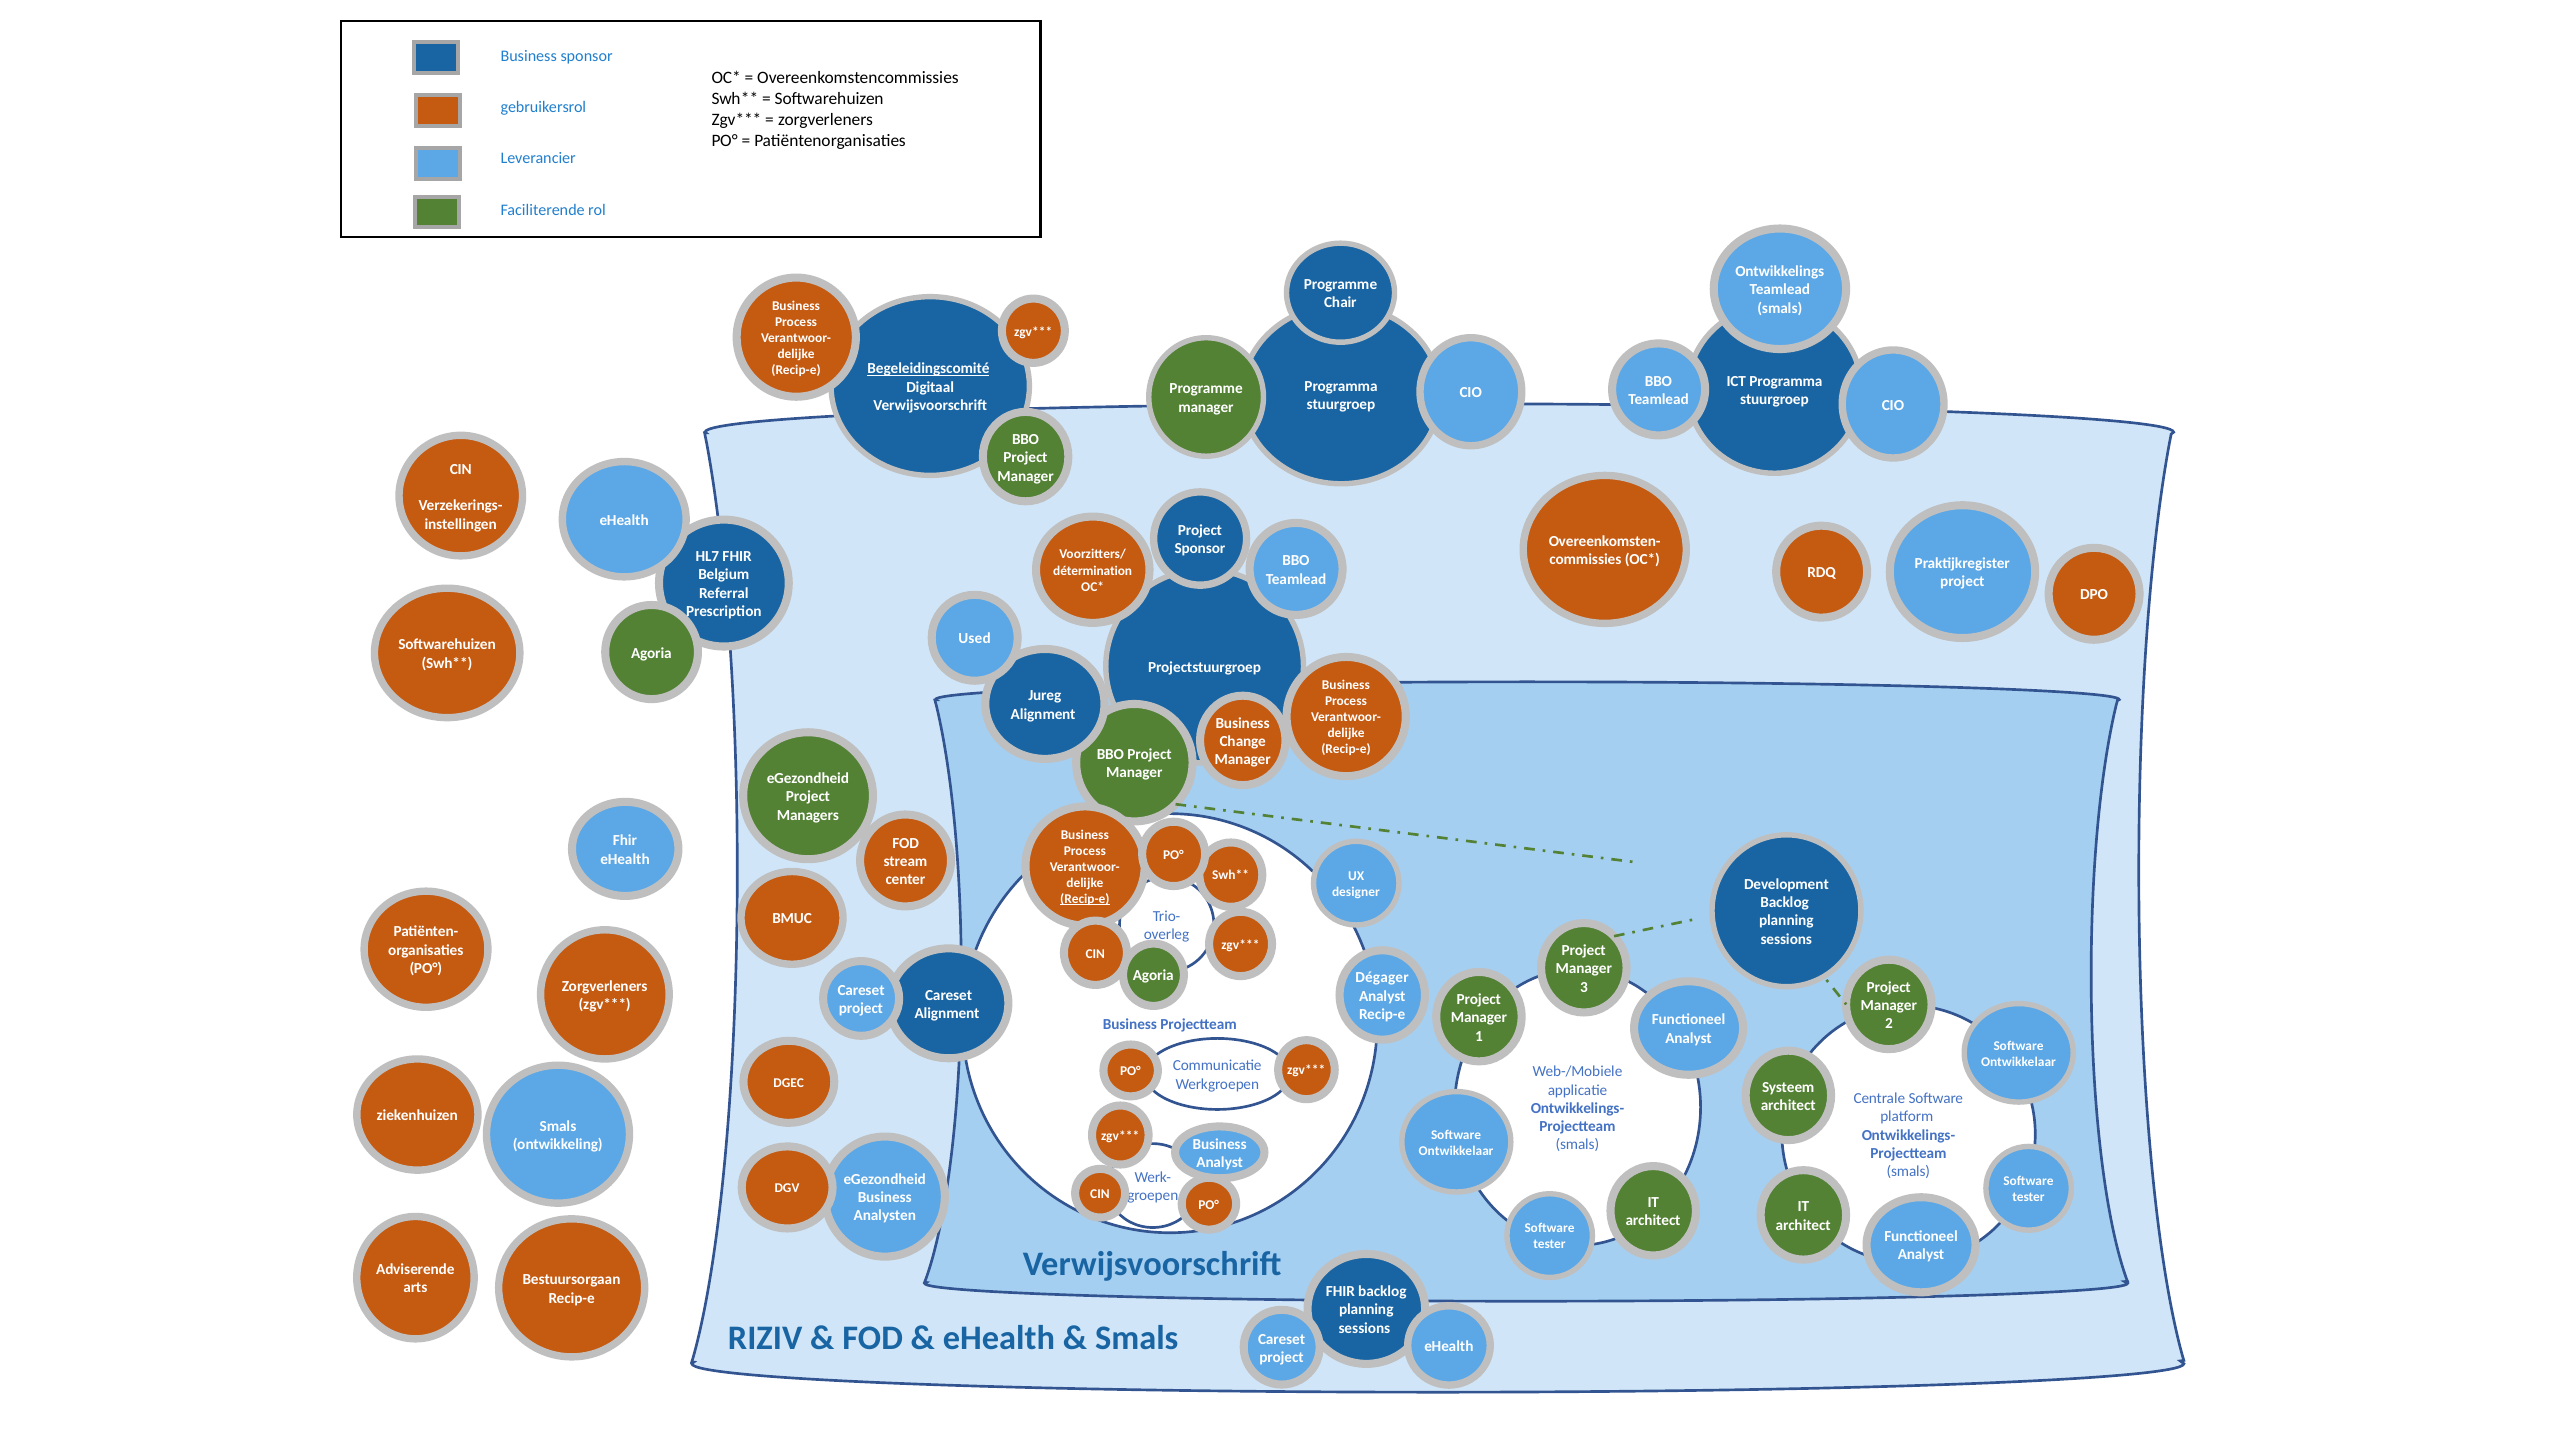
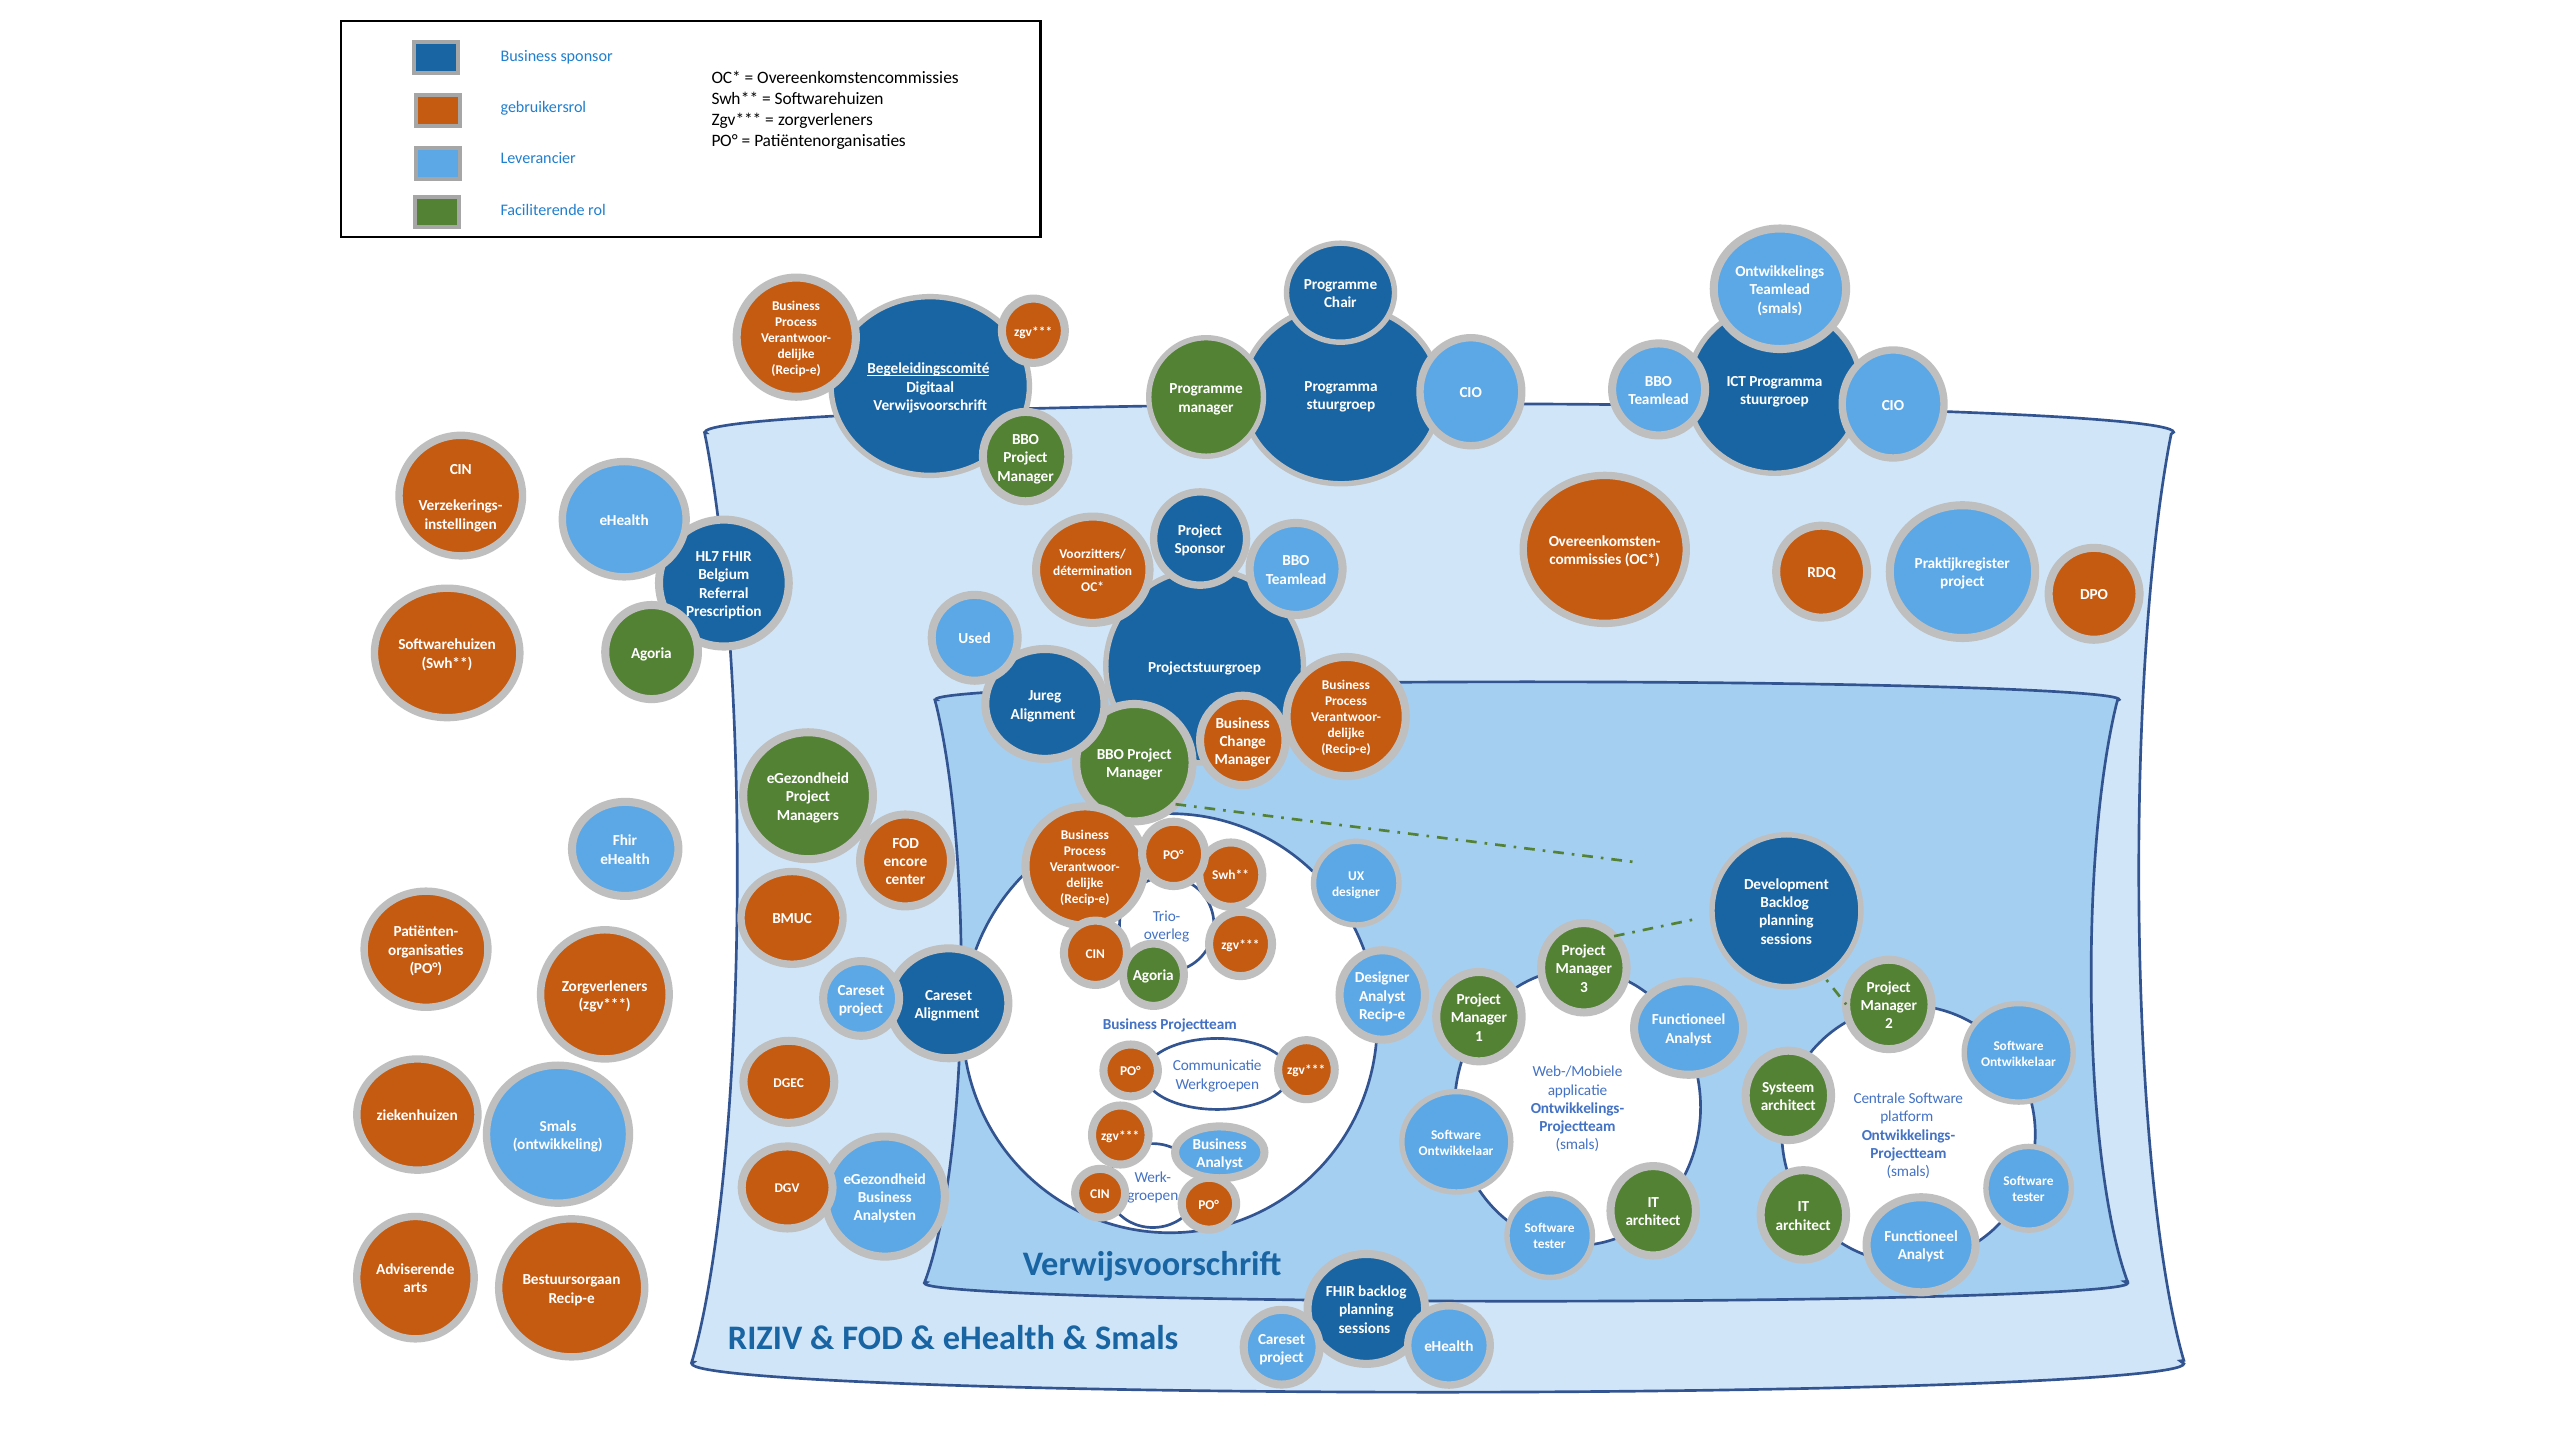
stream: stream -> encore (905, 861)
Recip-e underline: present -> none (1085, 899)
Dégager: Dégager -> Designer (1382, 978)
